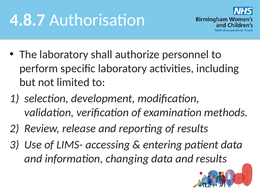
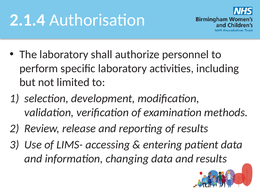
4.8.7: 4.8.7 -> 2.1.4 (28, 20)
